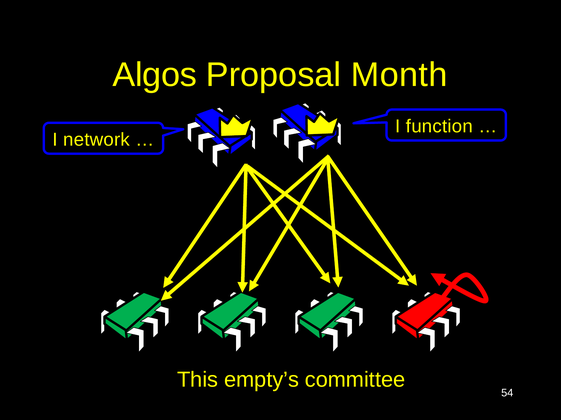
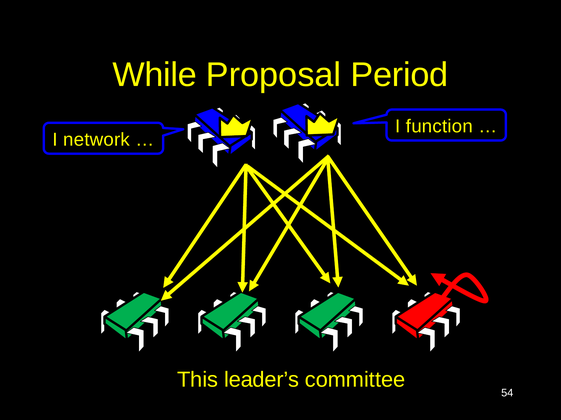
Algos: Algos -> While (155, 75)
Month: Month -> Period (399, 75)
empty’s: empty’s -> leader’s (262, 380)
